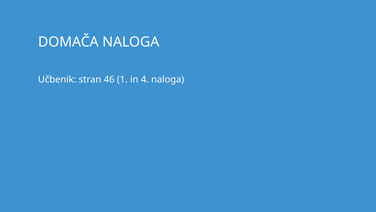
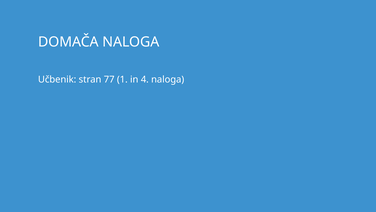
46: 46 -> 77 (109, 79)
